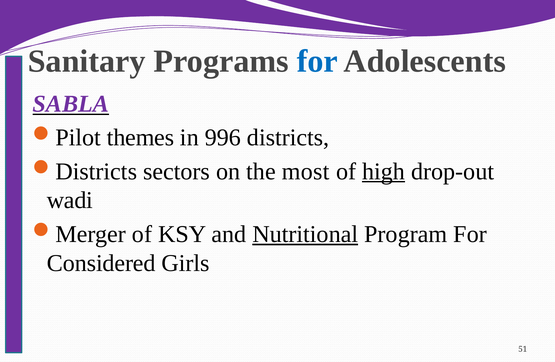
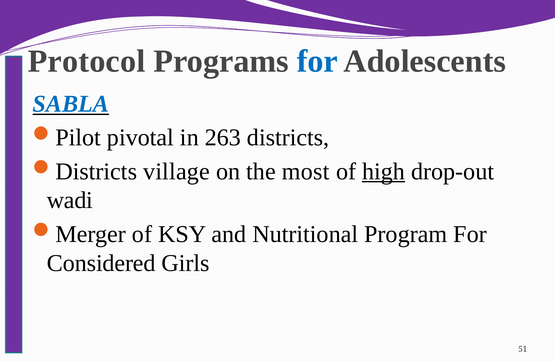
Sanitary: Sanitary -> Protocol (87, 61)
SABLA colour: purple -> blue (71, 104)
themes: themes -> pivotal (140, 138)
996: 996 -> 263 (223, 138)
sectors: sectors -> village (176, 171)
Nutritional underline: present -> none (305, 234)
